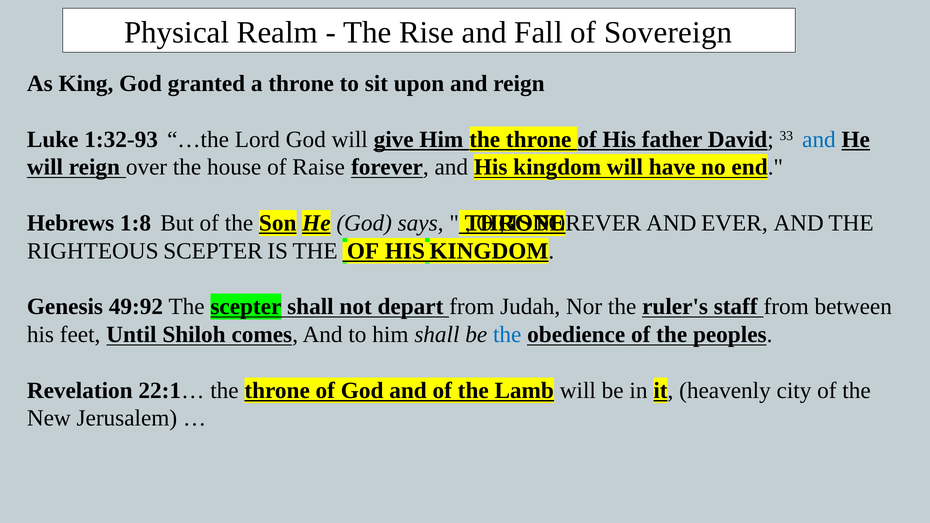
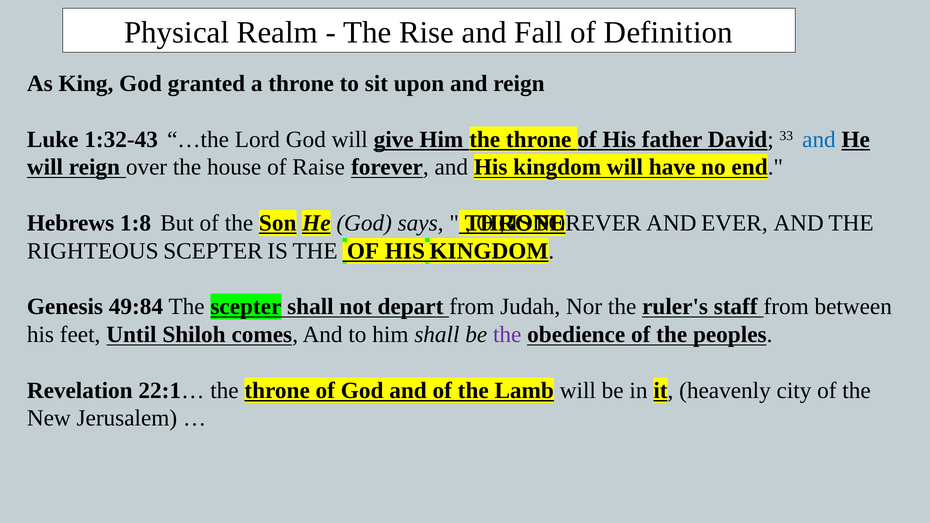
Sovereign: Sovereign -> Definition (668, 32)
1:32-93: 1:32-93 -> 1:32-43 (121, 139)
49:92: 49:92 -> 49:84 (136, 307)
the colour: blue -> purple (507, 335)
